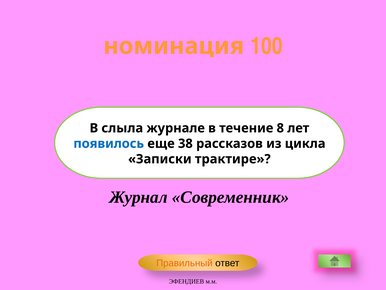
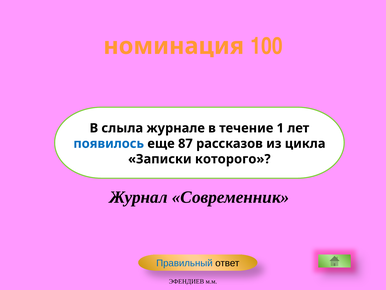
8: 8 -> 1 (280, 128)
38: 38 -> 87 (185, 143)
трактире: трактире -> которого (233, 159)
Правильный colour: orange -> blue (184, 263)
